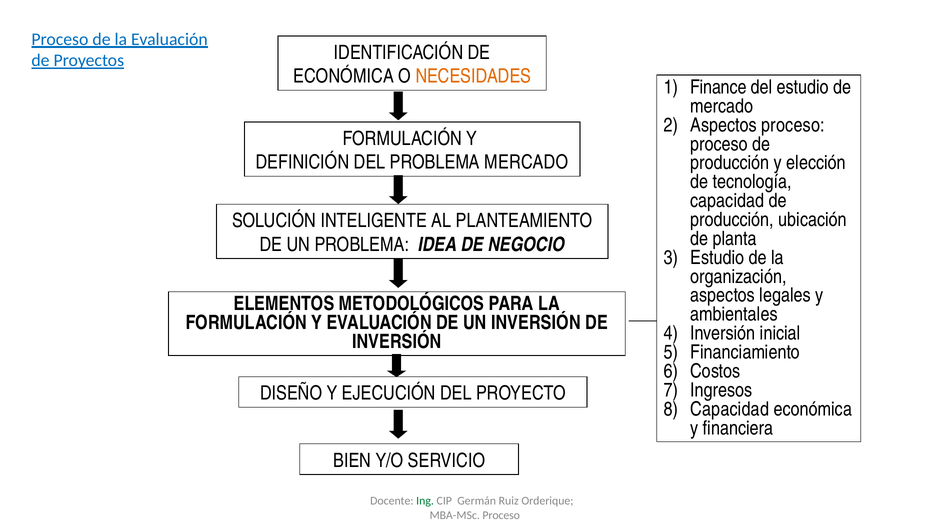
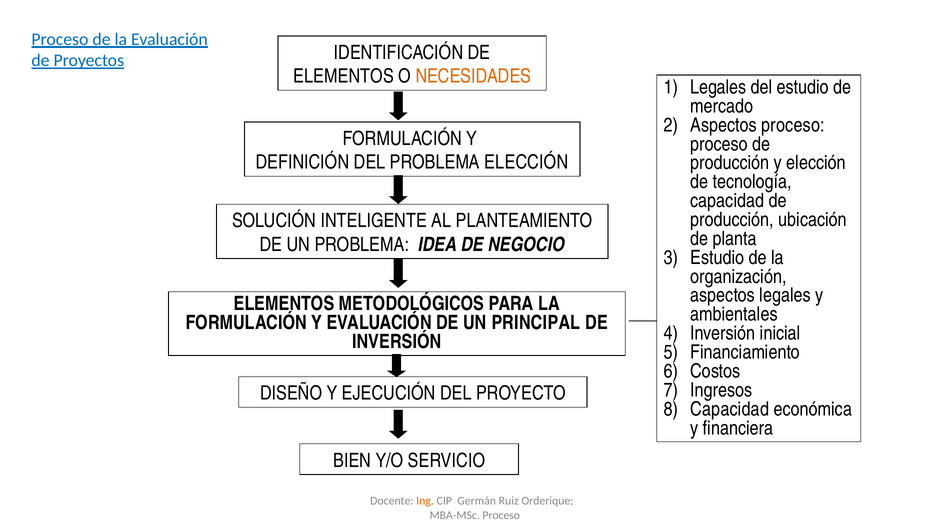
ECONÓMICA: ECONÓMICA -> ELEMENTOS (344, 76)
Finance: Finance -> Legales (718, 87)
PROBLEMA MERCADO: MERCADO -> ELECCIÓN (526, 162)
UN INVERSIÓN: INVERSIÓN -> PRINCIPAL (536, 323)
Ing colour: green -> orange (425, 502)
